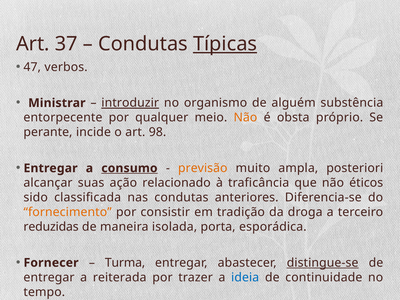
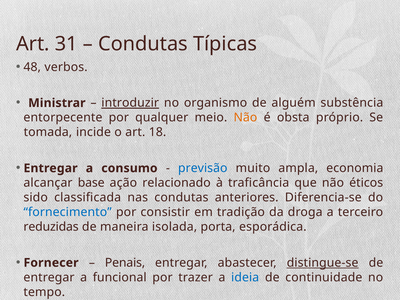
37: 37 -> 31 (66, 44)
Típicas underline: present -> none (225, 44)
47: 47 -> 48 (32, 67)
perante: perante -> tomada (48, 132)
98: 98 -> 18 (158, 132)
consumo underline: present -> none (129, 168)
previsão colour: orange -> blue (203, 168)
posteriori: posteriori -> economia (355, 168)
suas: suas -> base (91, 183)
fornecimento colour: orange -> blue (68, 212)
Turma: Turma -> Penais (125, 263)
reiterada: reiterada -> funcional (120, 277)
